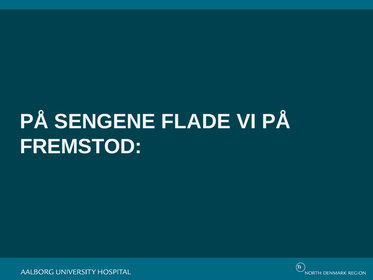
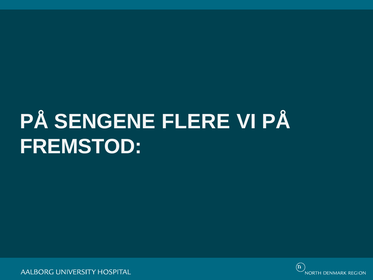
FLADE: FLADE -> FLERE (196, 121)
